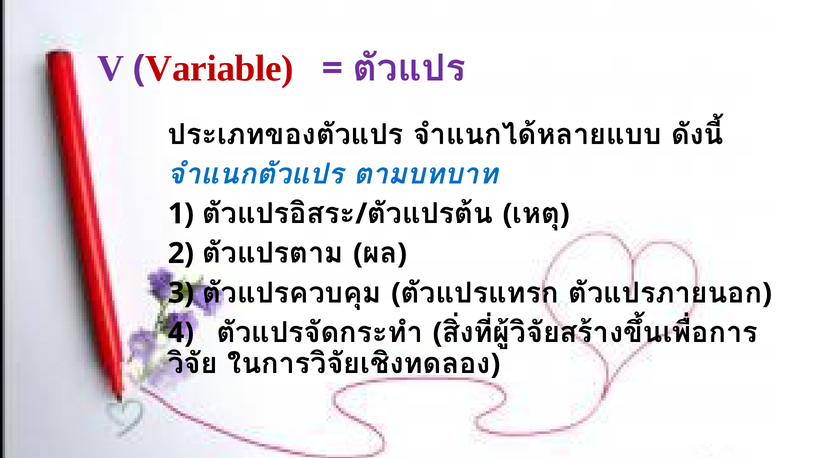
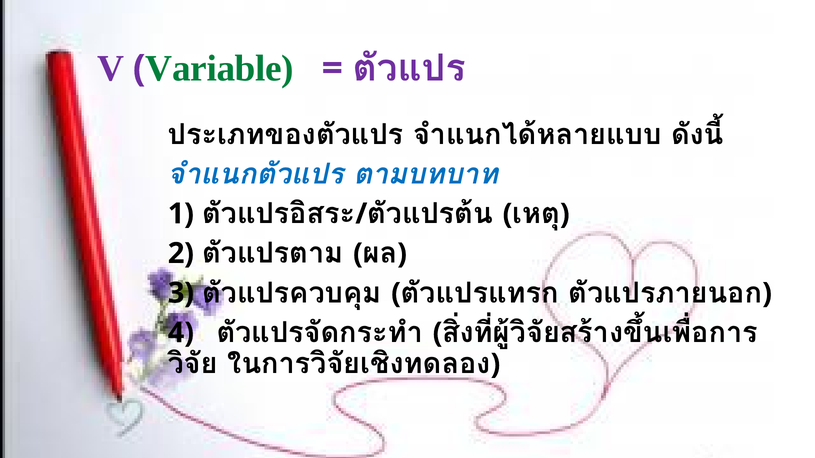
Variable colour: red -> green (220, 68)
